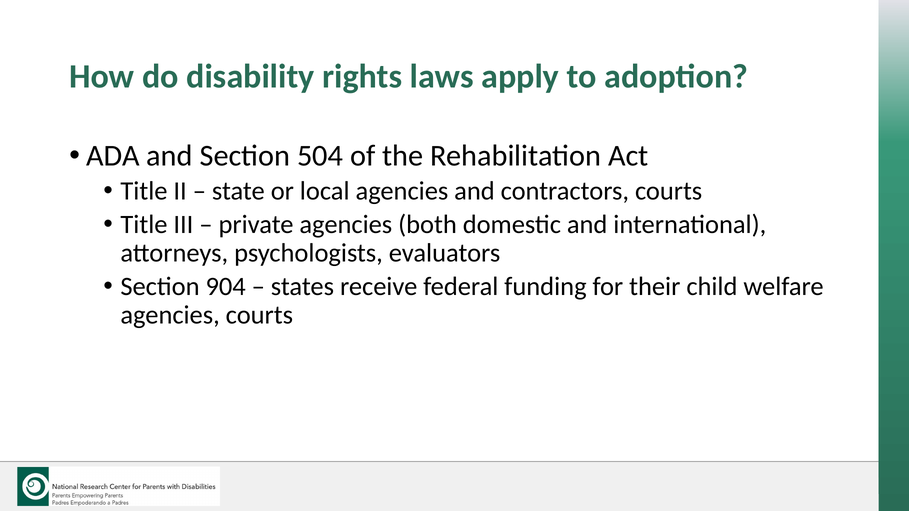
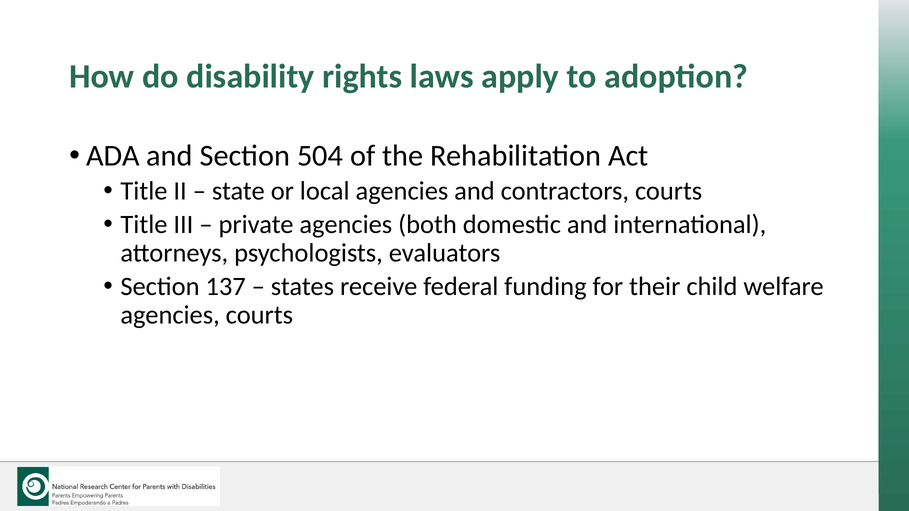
904: 904 -> 137 (226, 287)
